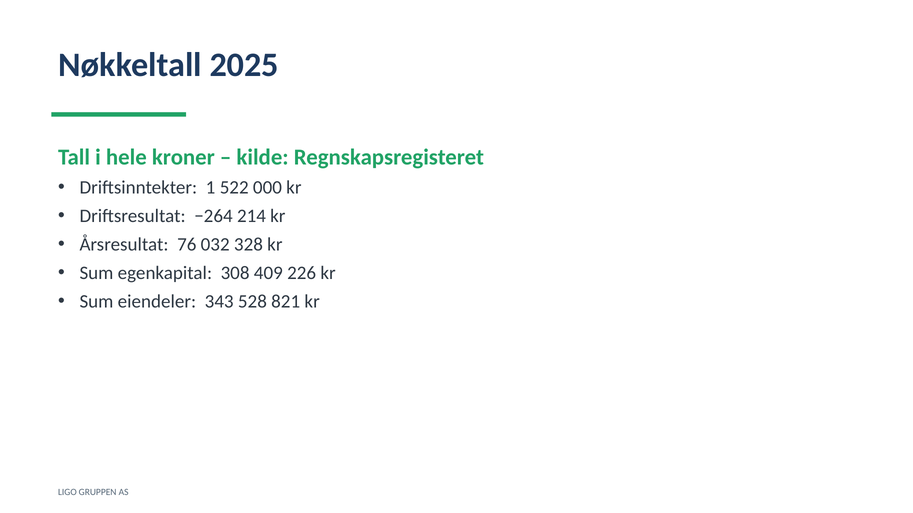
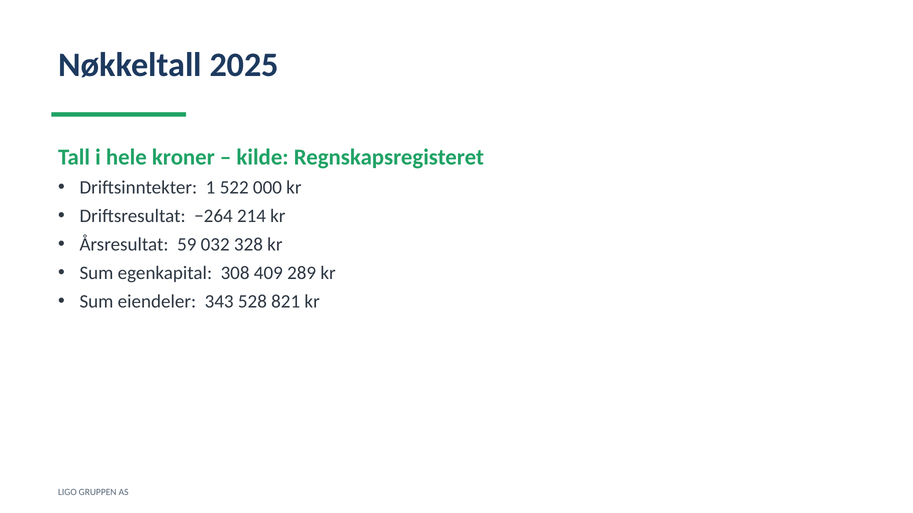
76: 76 -> 59 (187, 245)
226: 226 -> 289 (302, 273)
